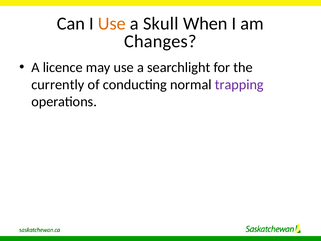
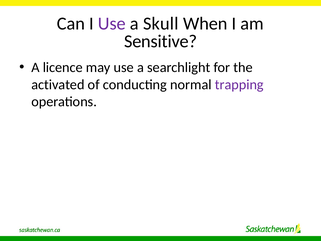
Use colour: orange -> purple (112, 24)
Changes: Changes -> Sensitive (161, 41)
currently: currently -> activated (58, 84)
